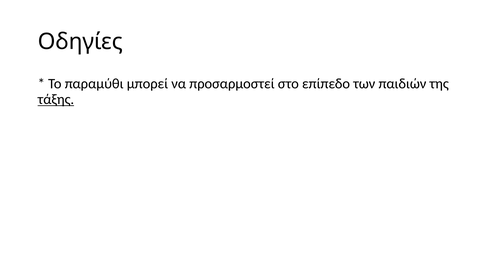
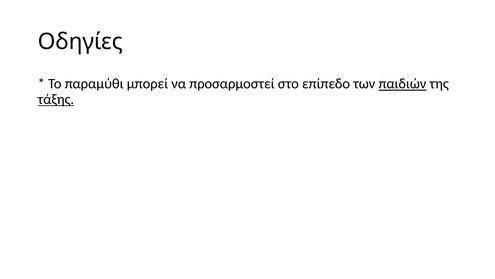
παιδιών underline: none -> present (402, 84)
